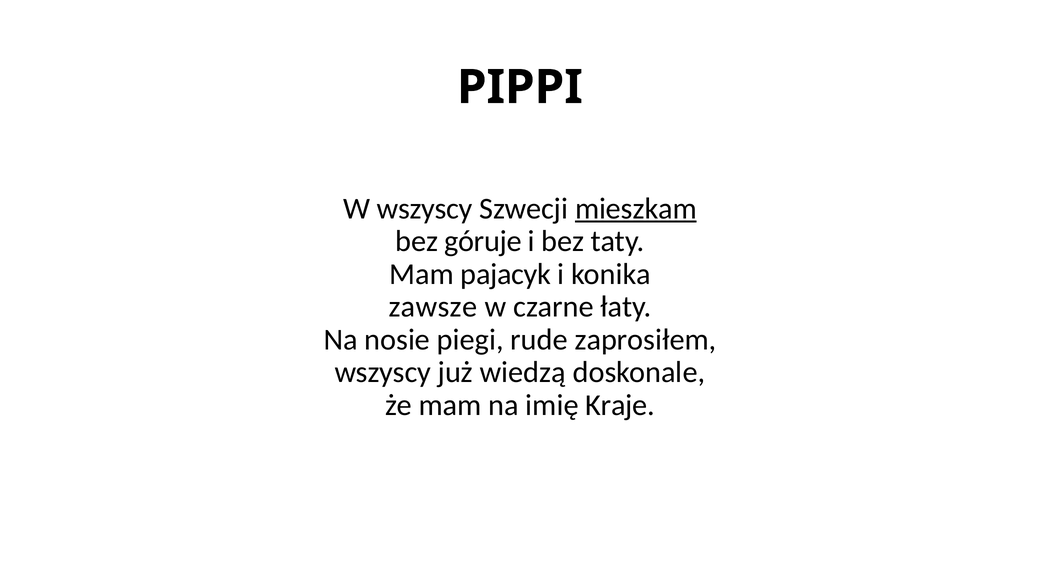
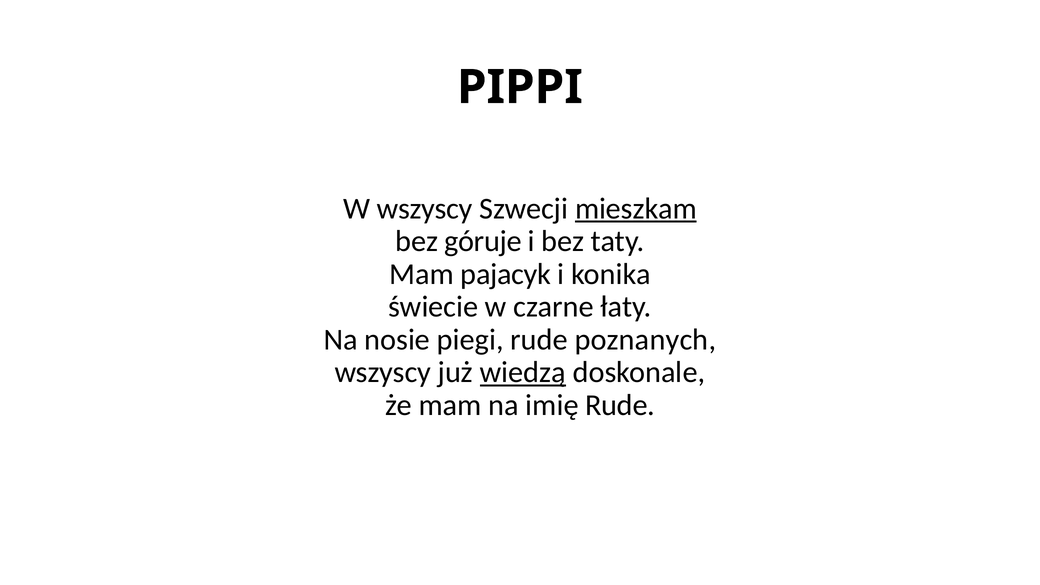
zawsze: zawsze -> świecie (433, 307)
zaprosiłem: zaprosiłem -> poznanych (645, 340)
wiedzą underline: none -> present (523, 372)
imię Kraje: Kraje -> Rude (620, 405)
